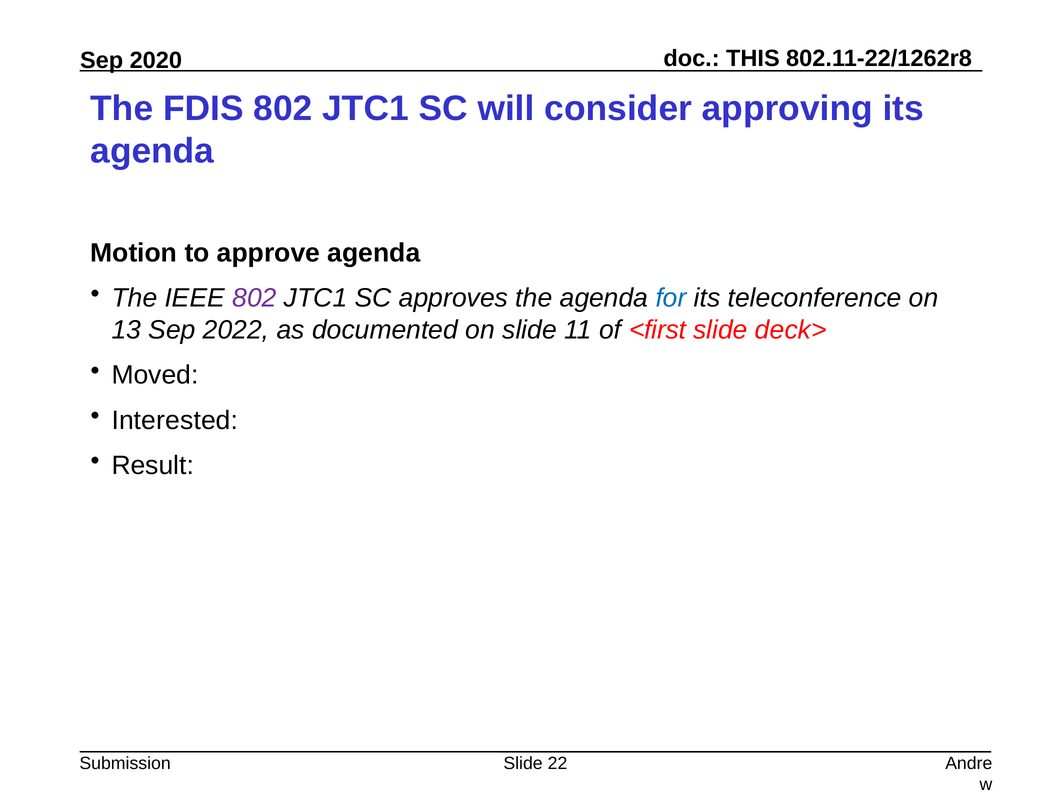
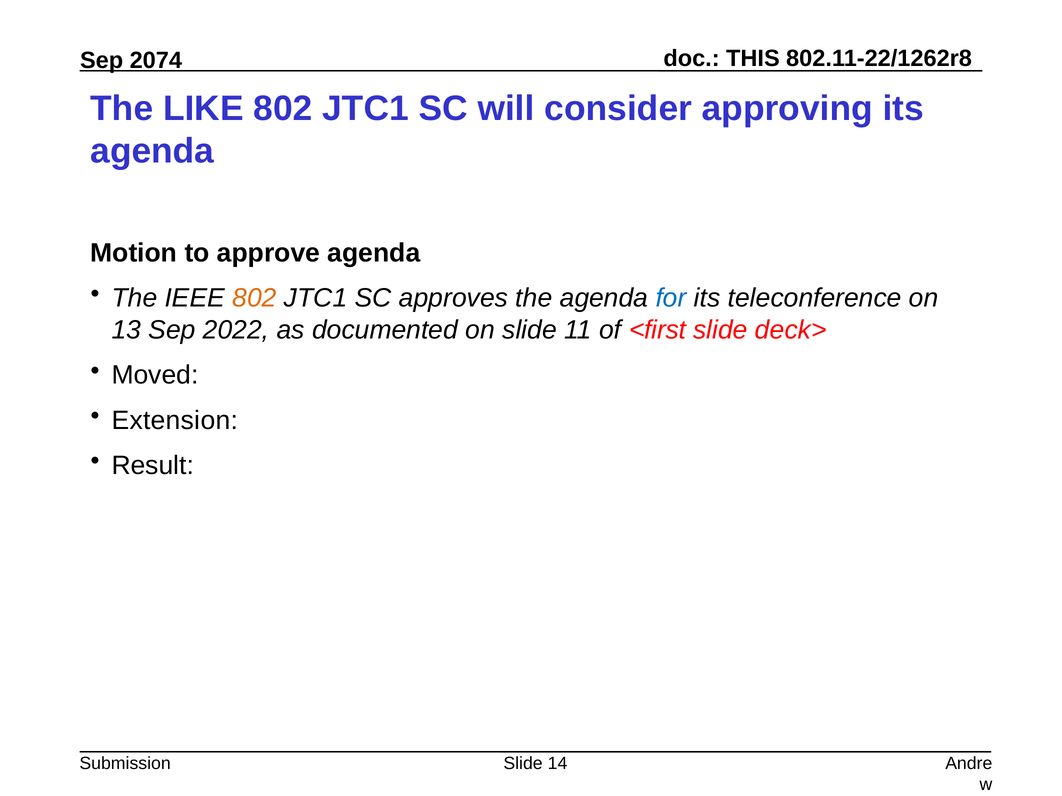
2020: 2020 -> 2074 (156, 60)
FDIS: FDIS -> LIKE (203, 109)
802 colour: purple -> orange (254, 298)
Interested: Interested -> Extension (175, 421)
22: 22 -> 14 (558, 764)
